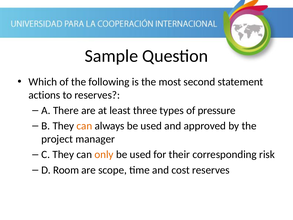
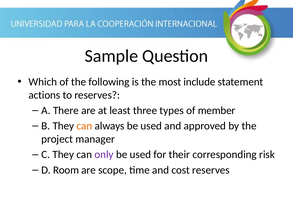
second: second -> include (199, 82)
pressure: pressure -> member (217, 110)
only colour: orange -> purple (104, 154)
